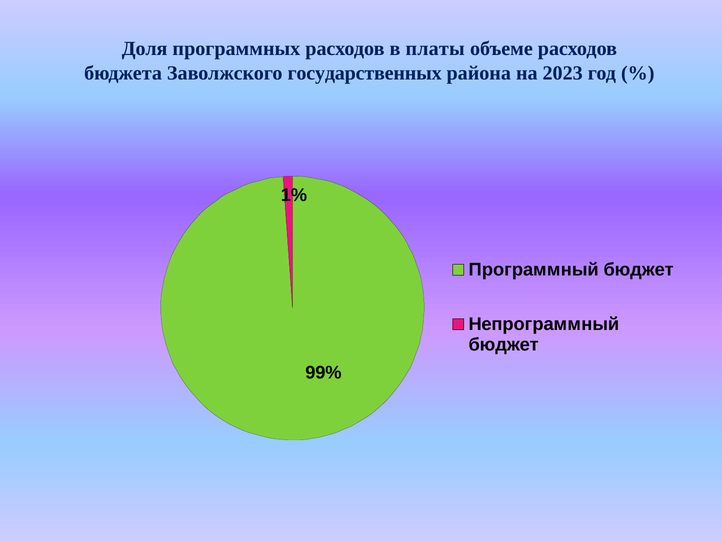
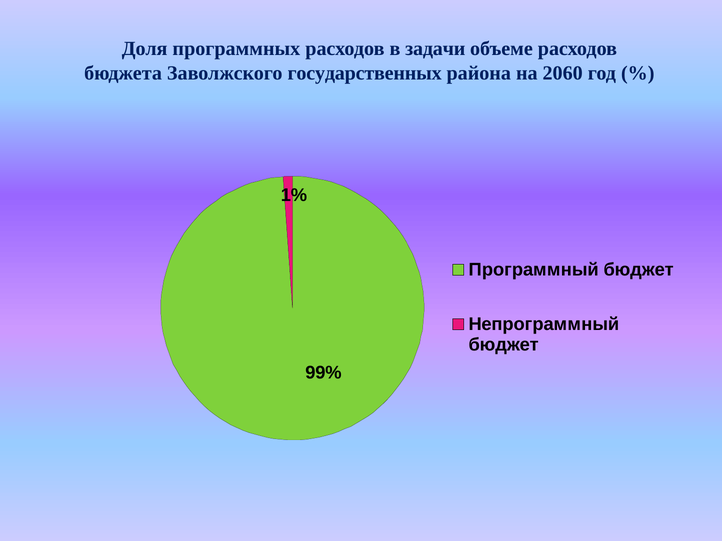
платы: платы -> задачи (435, 49)
2023: 2023 -> 2060 (563, 73)
